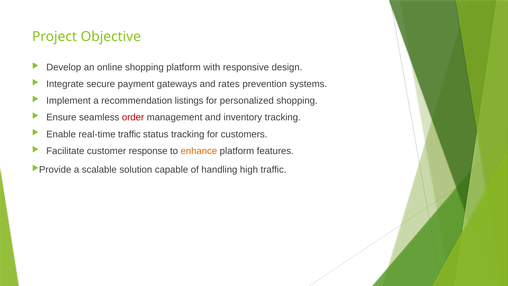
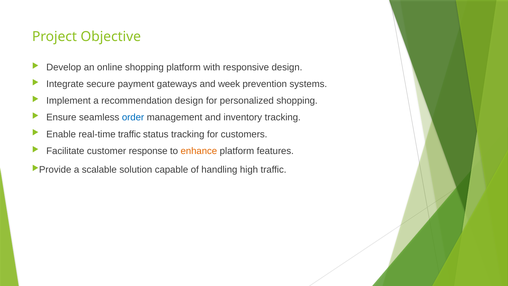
rates: rates -> week (229, 84)
recommendation listings: listings -> design (189, 101)
order colour: red -> blue (133, 117)
